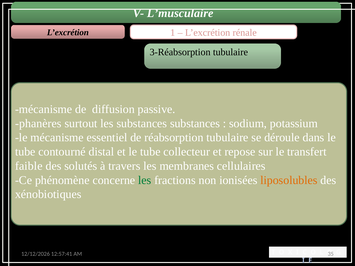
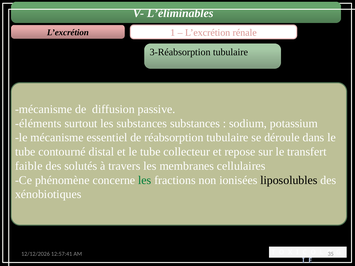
L’musculaire: L’musculaire -> L’éliminables (180, 13)
phanères: phanères -> éléments (38, 123)
liposolubles colour: orange -> black (289, 180)
